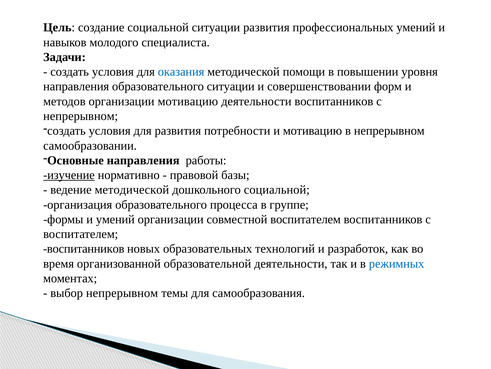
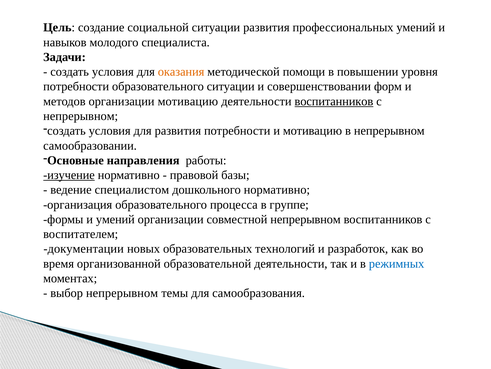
оказания colour: blue -> orange (181, 72)
направления: направления -> потребности (76, 86)
воспитанников underline: none -> present (334, 101)
ведение методической: методической -> специалистом (132, 190)
дошкольного социальной: социальной -> нормативно (277, 190)
совместной воспитателем: воспитателем -> непрерывном (306, 219)
воспитанников: воспитанников -> документации (84, 248)
